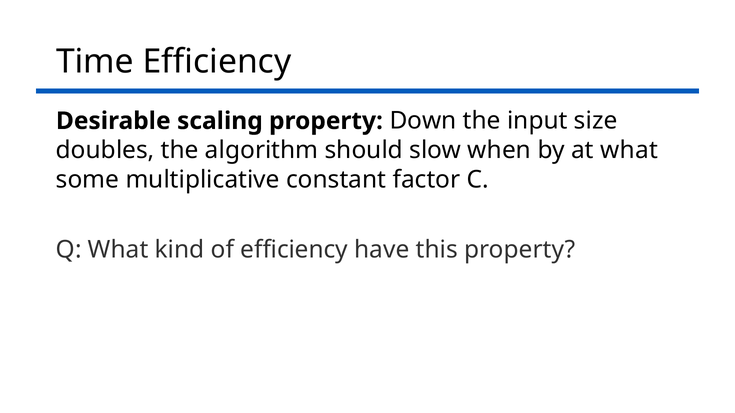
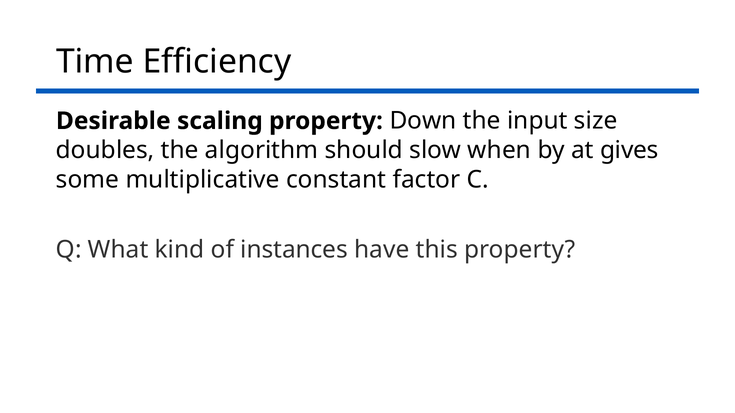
at what: what -> gives (629, 150)
of efficiency: efficiency -> instances (294, 250)
